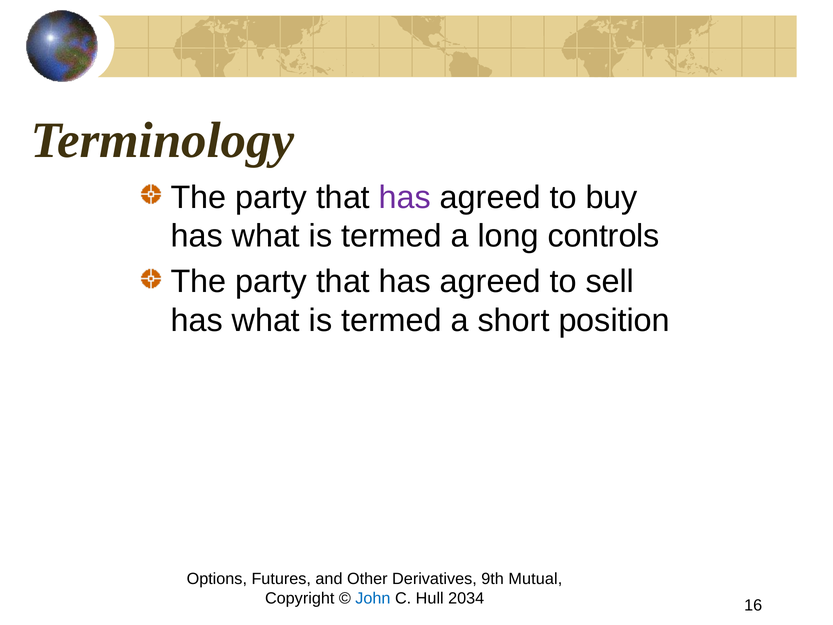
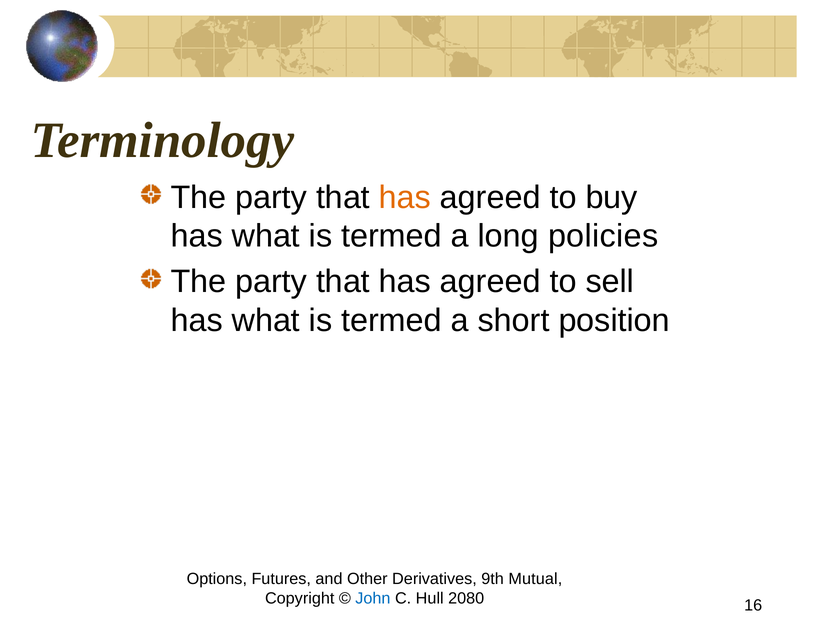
has colour: purple -> orange (405, 197)
controls: controls -> policies (603, 236)
2034: 2034 -> 2080 (466, 598)
